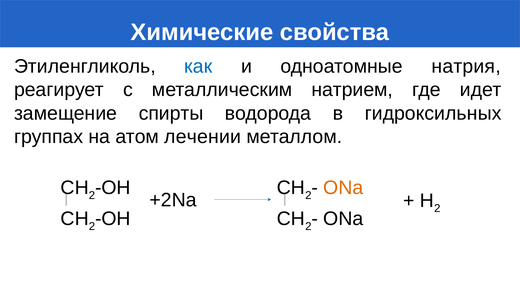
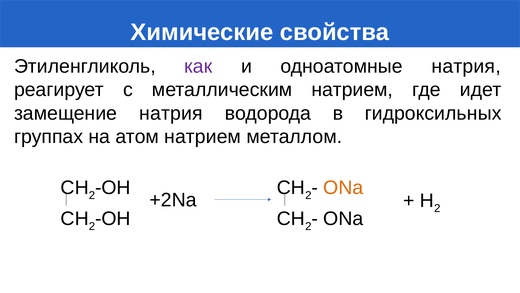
как colour: blue -> purple (198, 66)
замещение спирты: спирты -> натрия (171, 113)
атом лечении: лечении -> натрием (203, 136)
